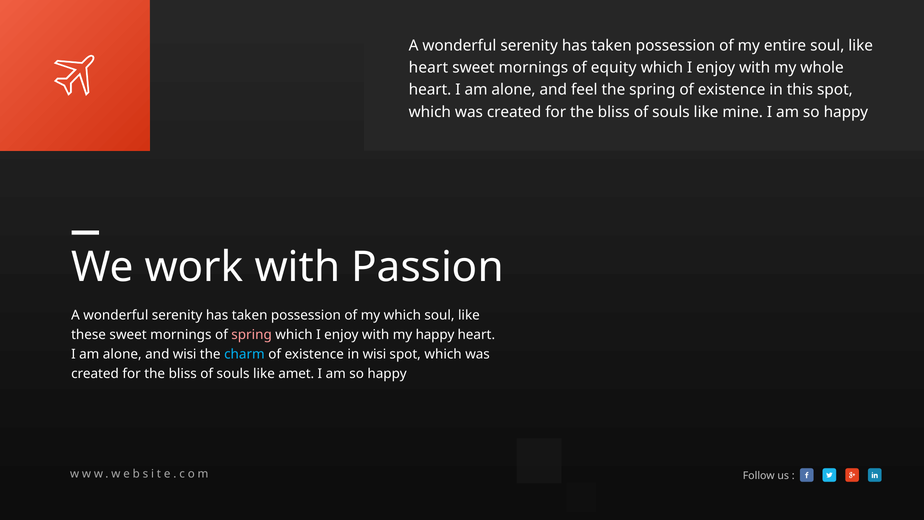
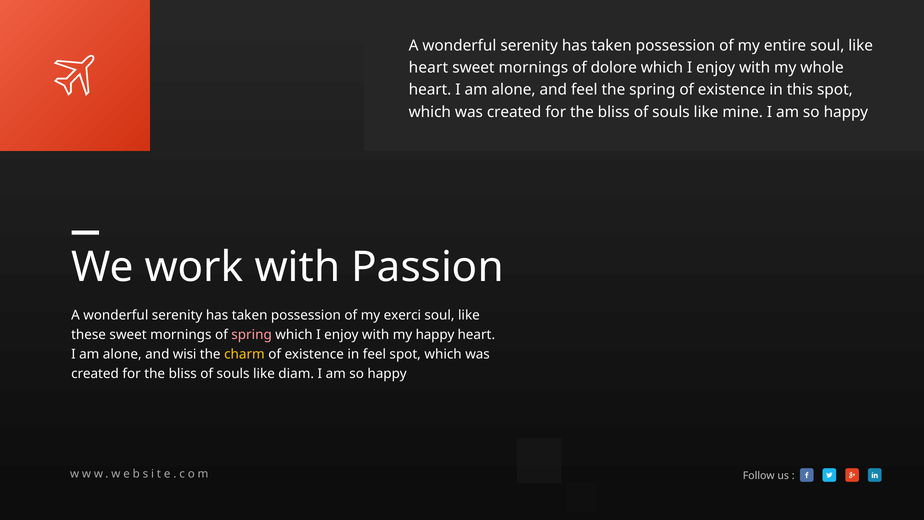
equity: equity -> dolore (614, 68)
my which: which -> exerci (402, 315)
charm colour: light blue -> yellow (244, 354)
in wisi: wisi -> feel (374, 354)
amet: amet -> diam (296, 374)
